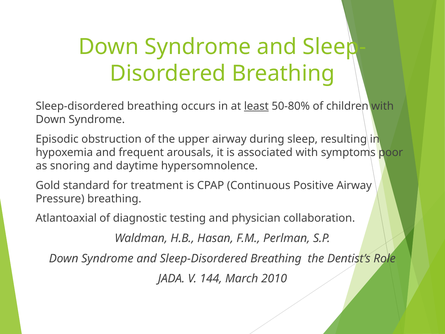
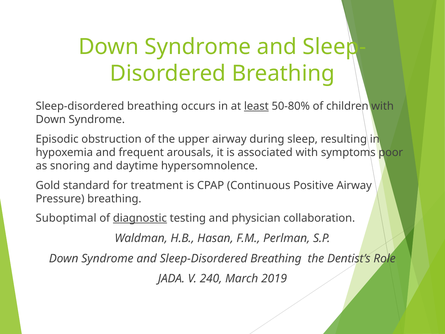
Atlantoaxial: Atlantoaxial -> Suboptimal (66, 218)
diagnostic underline: none -> present (140, 218)
144: 144 -> 240 (211, 279)
2010: 2010 -> 2019 (274, 279)
